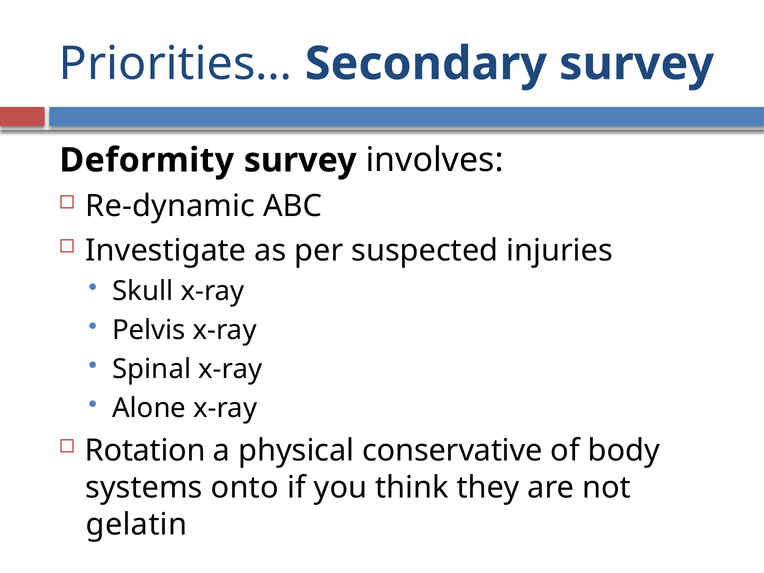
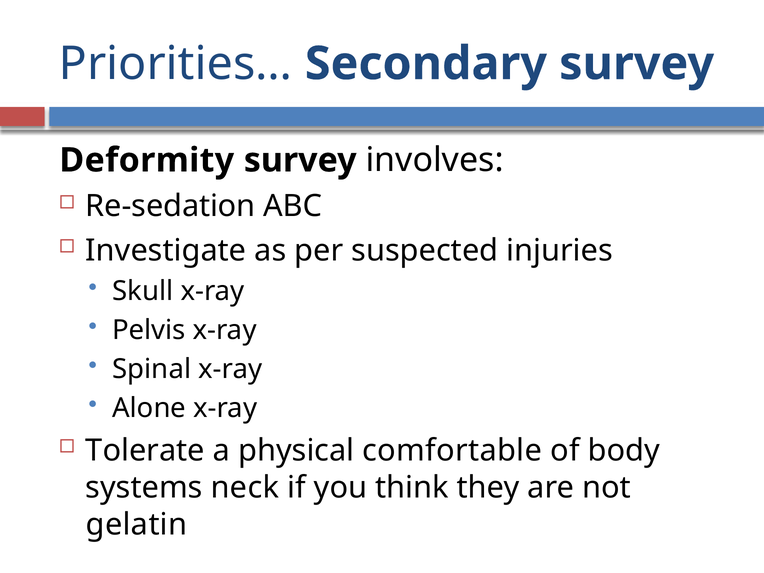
Re-dynamic: Re-dynamic -> Re-sedation (170, 206)
Rotation: Rotation -> Tolerate (145, 451)
conservative: conservative -> comfortable (452, 451)
onto: onto -> neck (245, 488)
